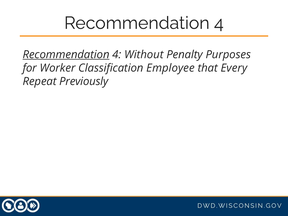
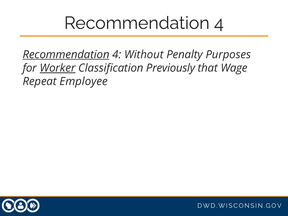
Worker underline: none -> present (58, 68)
Employee: Employee -> Previously (171, 68)
Every: Every -> Wage (234, 68)
Previously: Previously -> Employee (84, 81)
